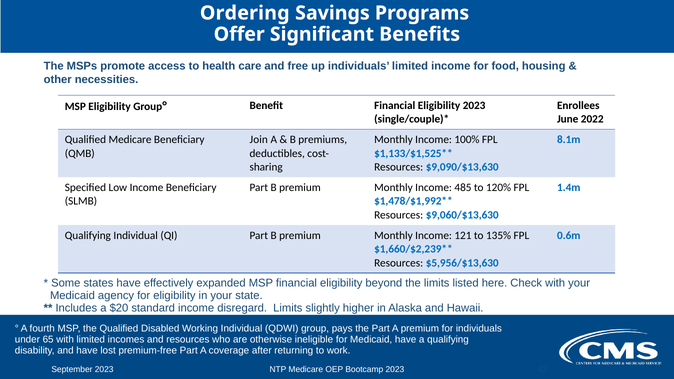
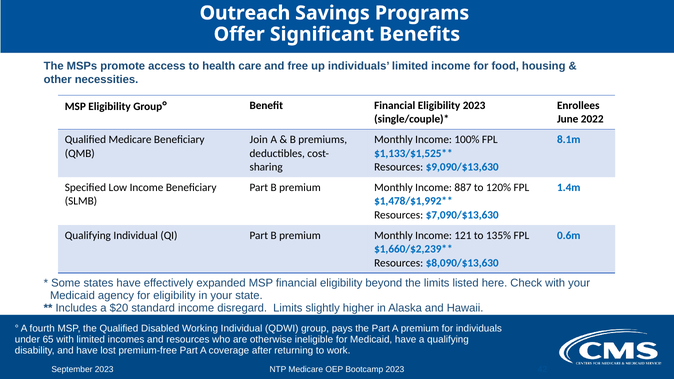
Ordering: Ordering -> Outreach (245, 13)
485: 485 -> 887 (463, 188)
$9,060/$13,630: $9,060/$13,630 -> $7,090/$13,630 (462, 215)
$5,956/$13,630: $5,956/$13,630 -> $8,090/$13,630 (462, 263)
